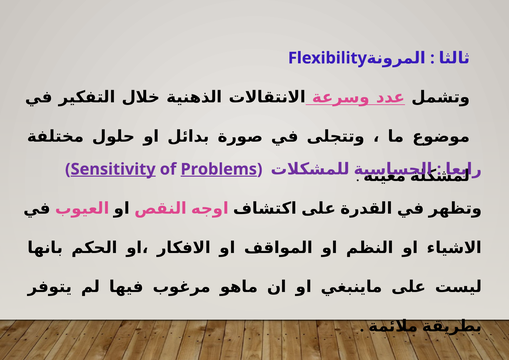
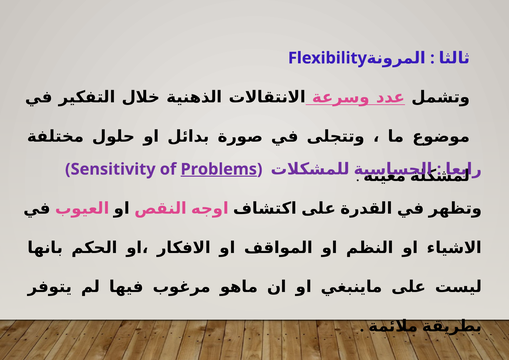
Sensitivity underline: present -> none (113, 169)
